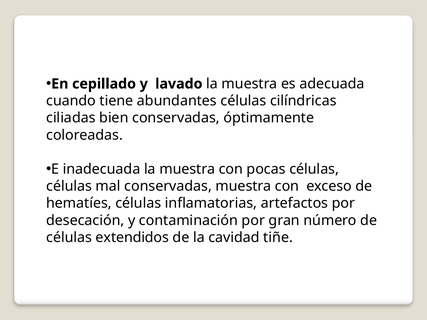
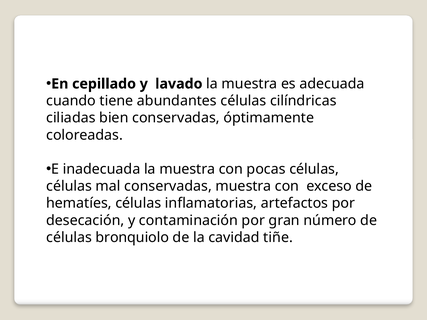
extendidos: extendidos -> bronquiolo (132, 238)
